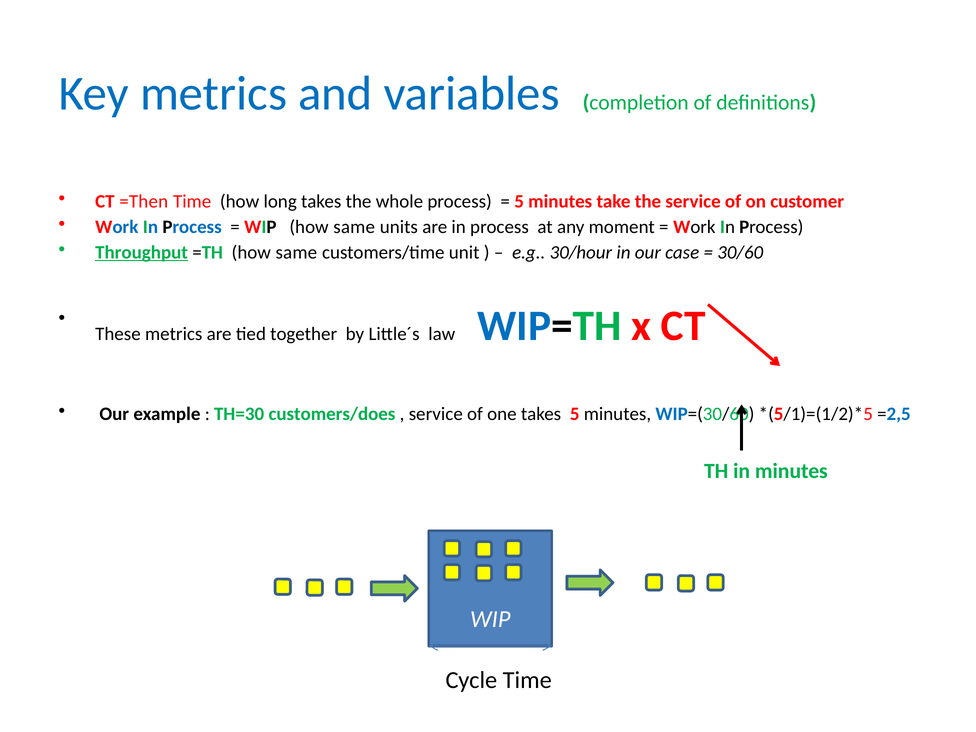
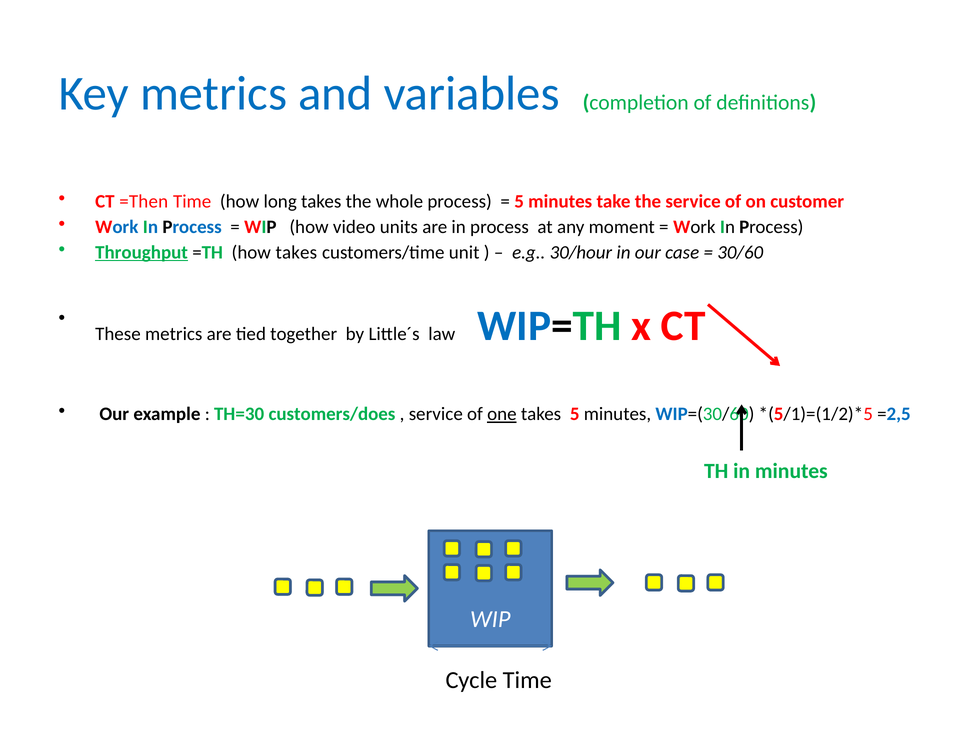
WIP how same: same -> video (354, 227)
=TH how same: same -> takes (296, 252)
one underline: none -> present (502, 414)
